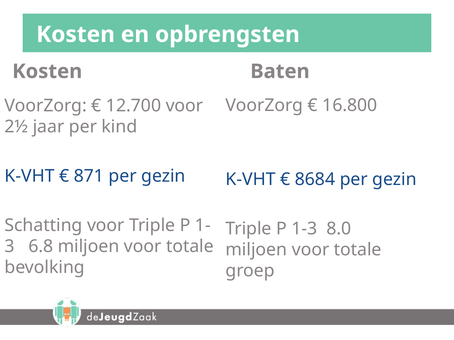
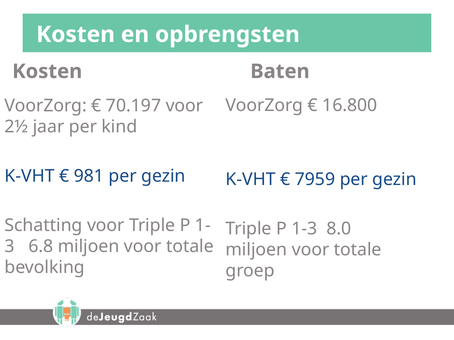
12.700: 12.700 -> 70.197 (134, 106)
871: 871 -> 981 (89, 176)
8684: 8684 -> 7959 (315, 180)
